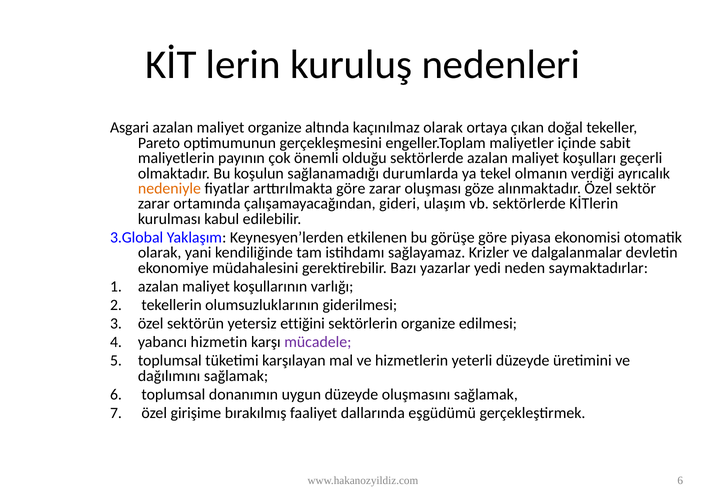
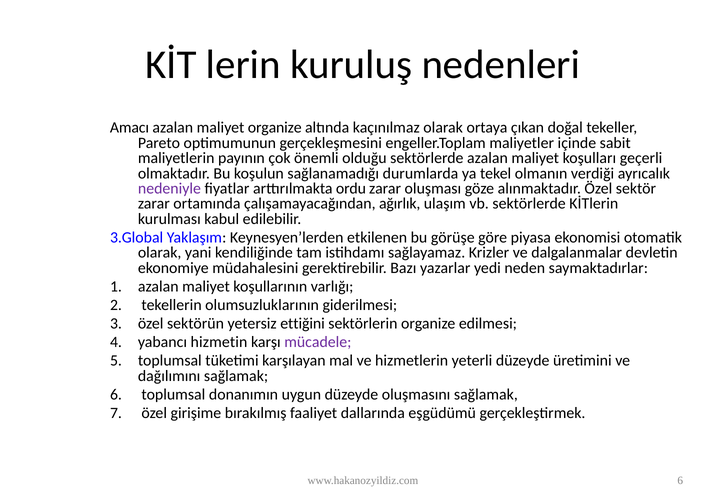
Asgari: Asgari -> Amacı (129, 128)
nedeniyle colour: orange -> purple (169, 188)
arttırılmakta göre: göre -> ordu (351, 188)
gideri: gideri -> ağırlık (400, 204)
